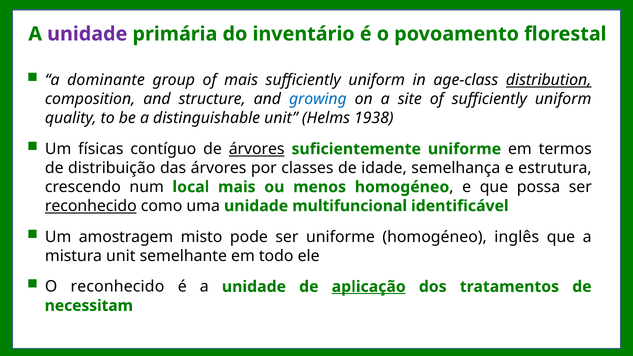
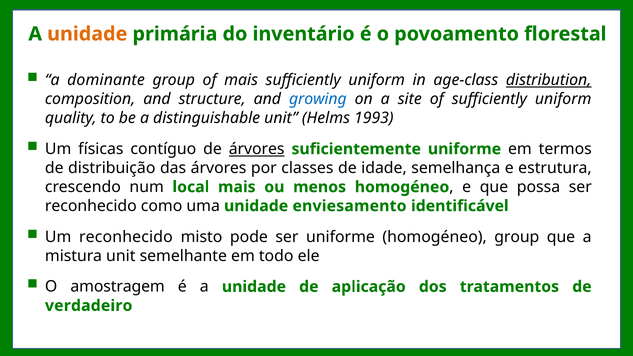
unidade colour: purple -> orange (87, 34)
1938: 1938 -> 1993 (374, 118)
reconhecido underline: present -> none (91, 206)
multifuncional: multifuncional -> enviesamento (350, 206)
Um amostragem: amostragem -> reconhecido (126, 237)
homogéneo inglês: inglês -> group (517, 237)
O reconhecido: reconhecido -> amostragem (118, 287)
aplicação underline: present -> none (369, 287)
necessitam: necessitam -> verdadeiro (89, 306)
